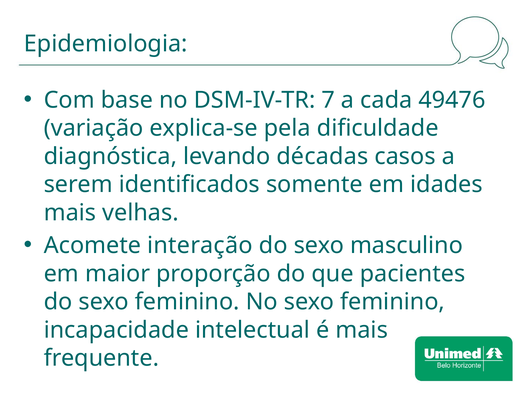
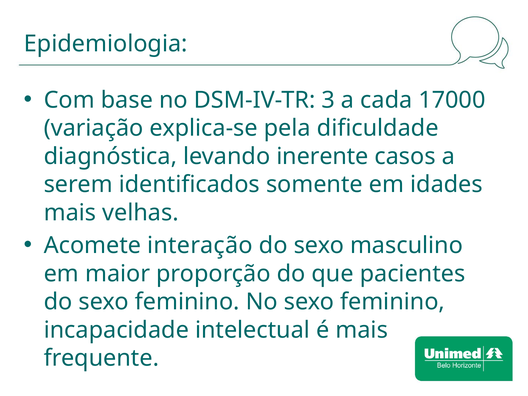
7: 7 -> 3 (328, 100)
49476: 49476 -> 17000 (452, 100)
décadas: décadas -> inerente (322, 156)
